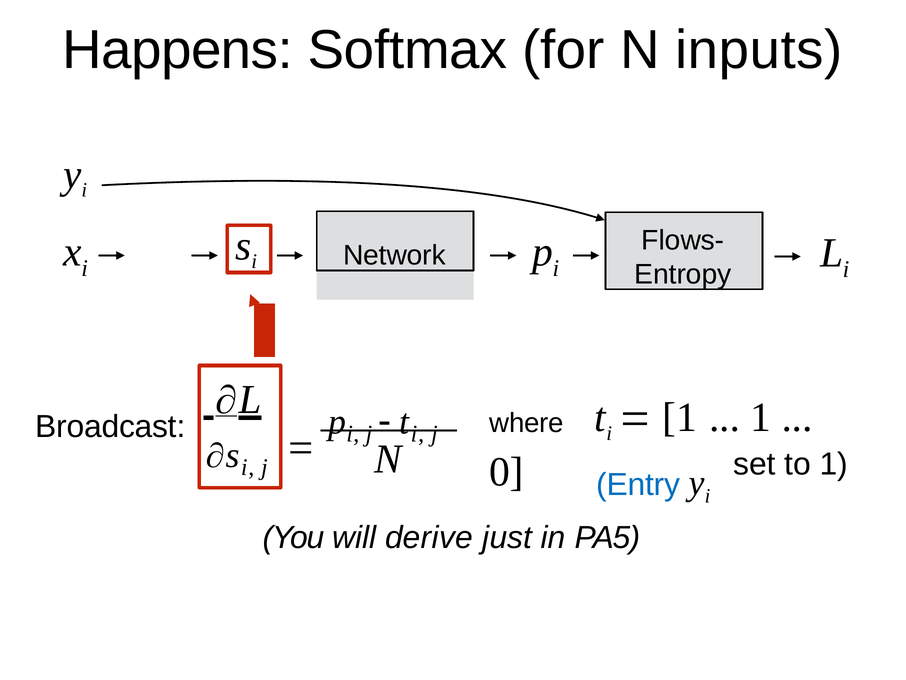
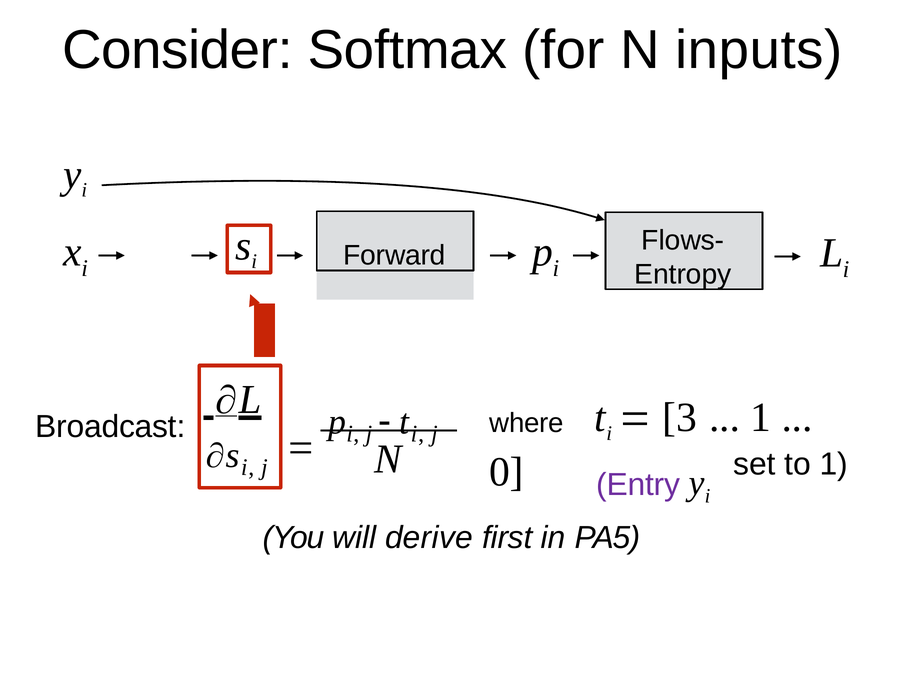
Happens: Happens -> Consider (178, 50)
Network: Network -> Forward (394, 255)
1: 1 -> 3 (680, 417)
Entry colour: blue -> purple (638, 484)
just: just -> first (507, 537)
